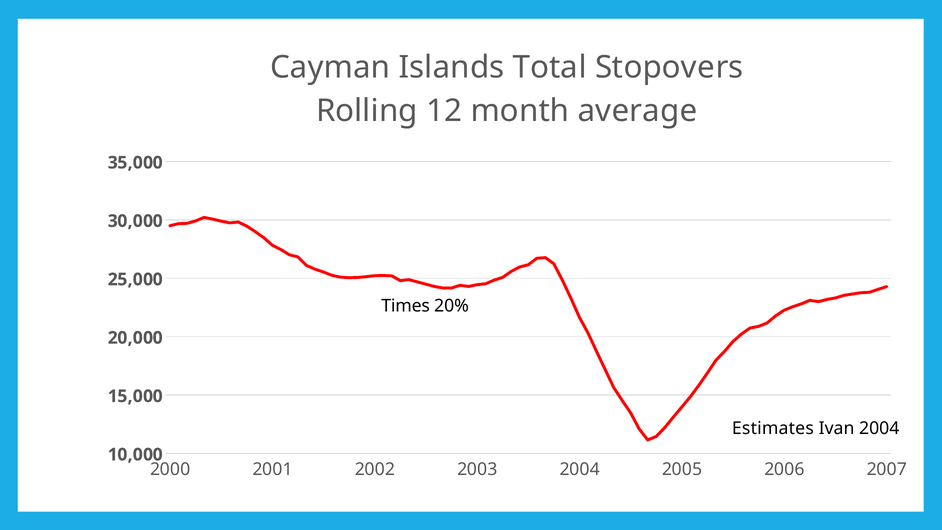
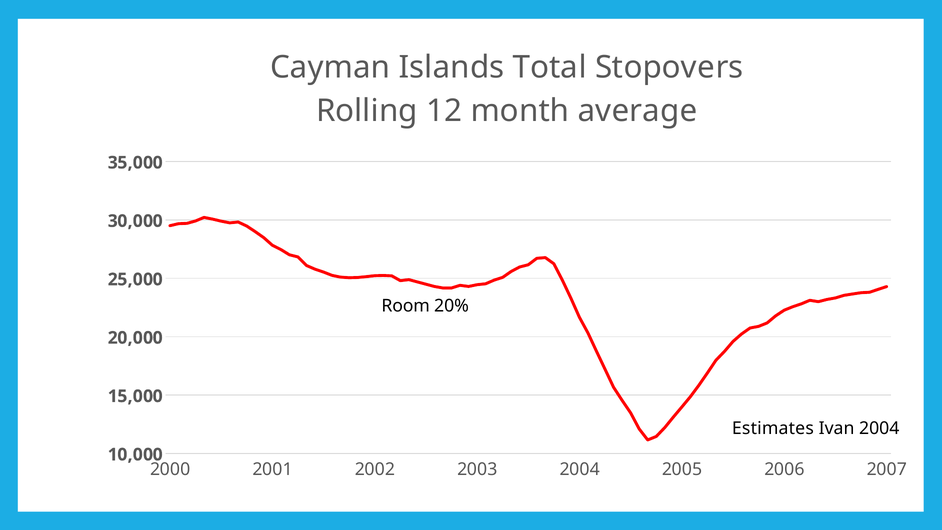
Times: Times -> Room (406, 306)
